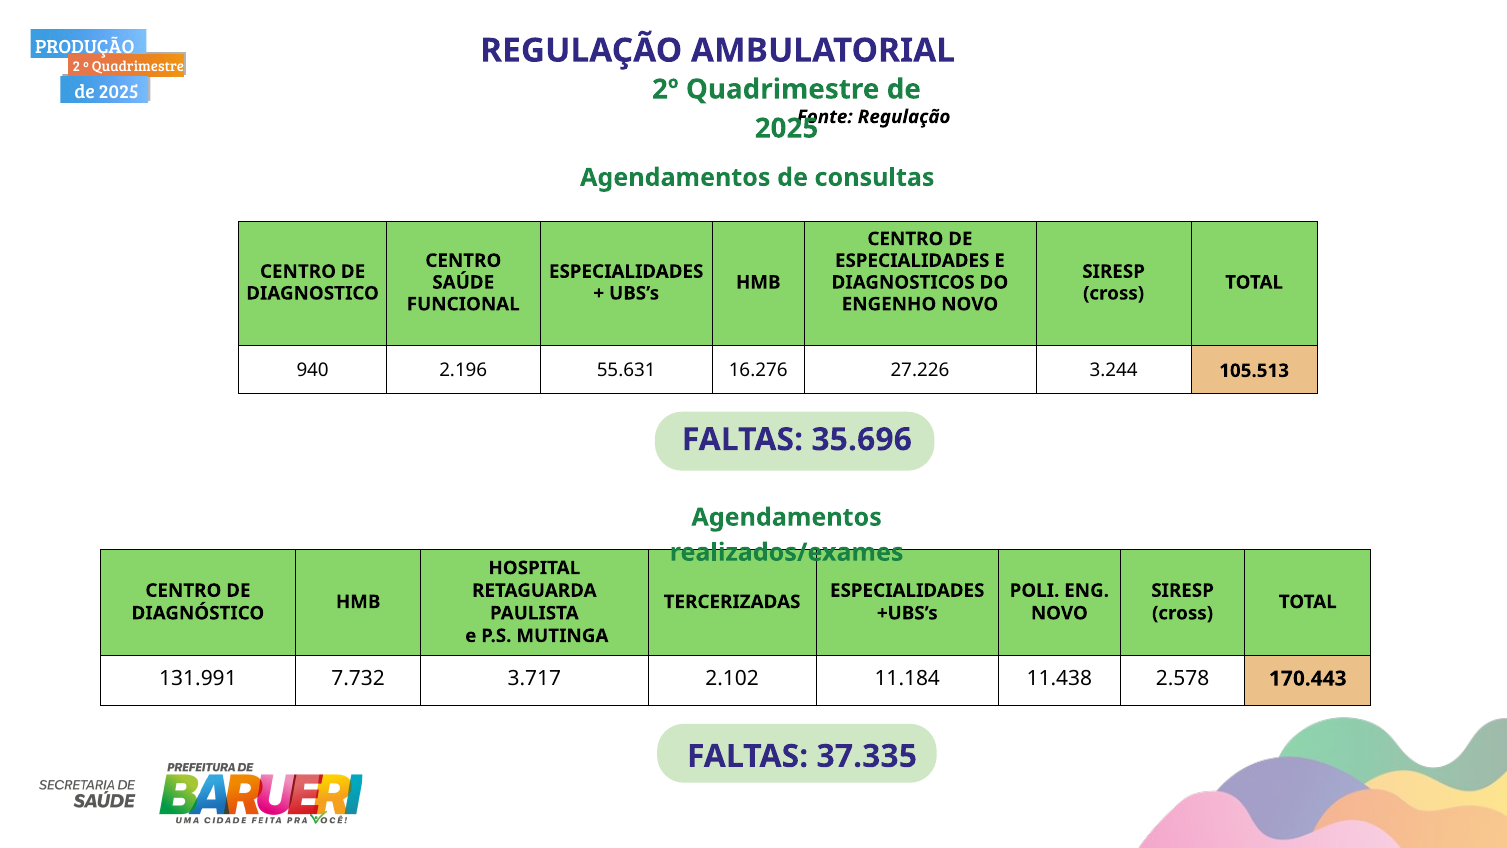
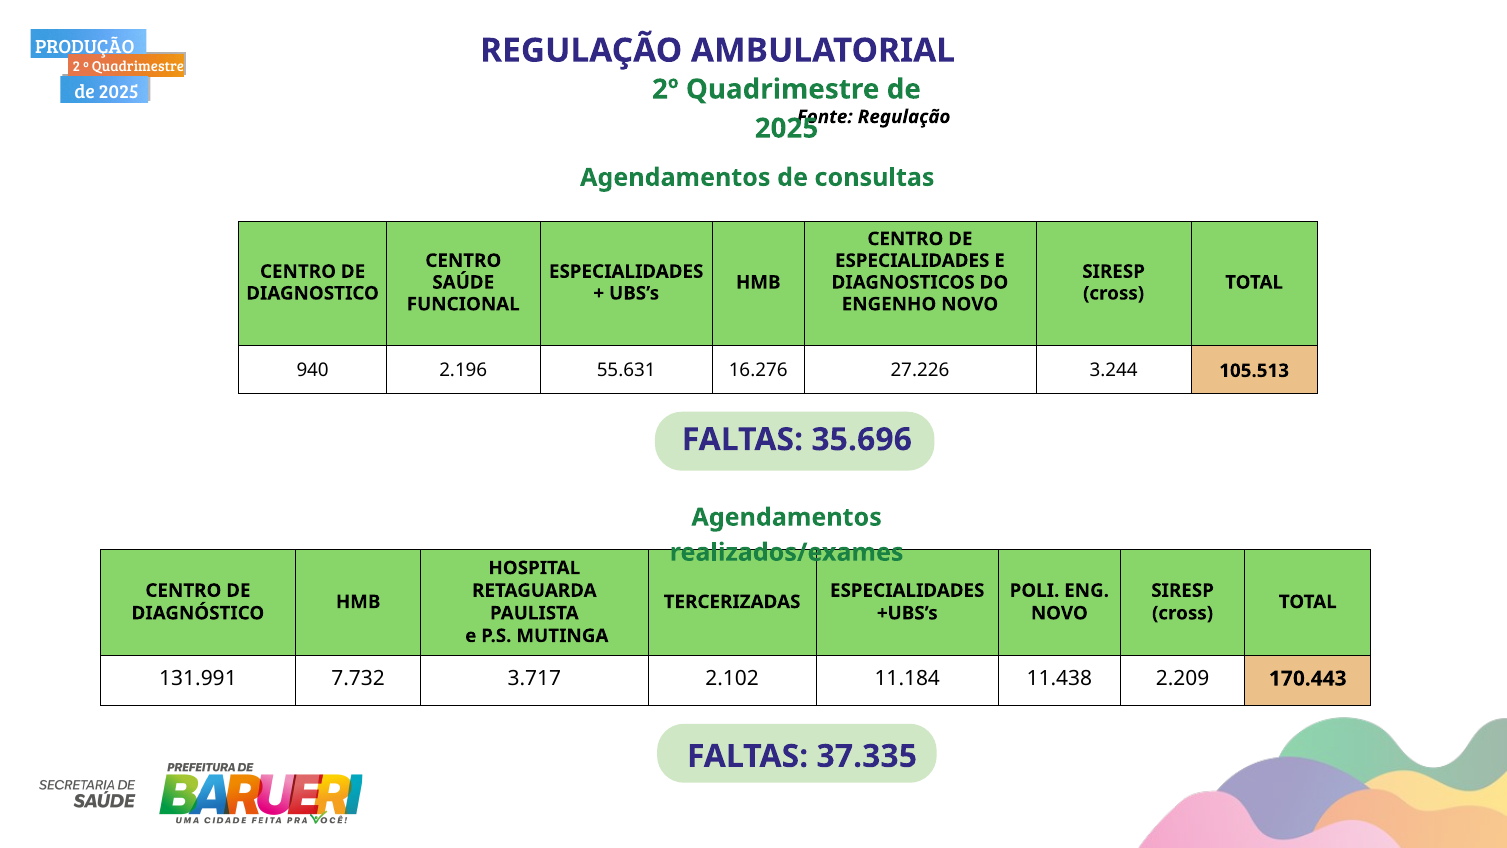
2.578: 2.578 -> 2.209 (1183, 678)
